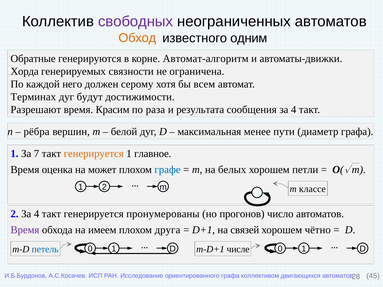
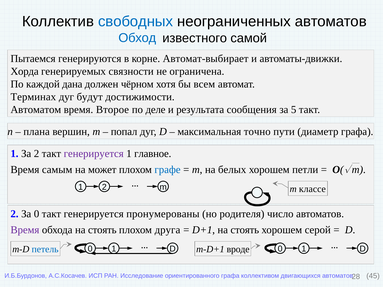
свободных colour: purple -> blue (136, 21)
Обход colour: orange -> blue (137, 38)
одним: одним -> самой (249, 38)
Обратные: Обратные -> Пытаемся (33, 59)
Автомат-алгоритм: Автомат-алгоритм -> Автомат-выбирает (206, 59)
него: него -> дана (72, 84)
серому: серому -> чёрном (137, 84)
Разрешают: Разрешают -> Автоматом (36, 110)
Красим: Красим -> Второе (112, 110)
раза: раза -> деле (156, 110)
сообщения за 4: 4 -> 5 (294, 110)
рёбра: рёбра -> плана (37, 132)
белой: белой -> попал (124, 132)
менее: менее -> точно (257, 132)
За 7: 7 -> 2 (37, 154)
генерируется colour: orange -> purple (94, 154)
оценка: оценка -> самым (57, 170)
2 За 4: 4 -> 0 (37, 214)
прогонов: прогонов -> родителя (242, 214)
обхода на имеем: имеем -> стоять (102, 230)
D+1 на связей: связей -> стоять (245, 230)
чётно: чётно -> серой (318, 230)
числе: числе -> вроде (238, 250)
